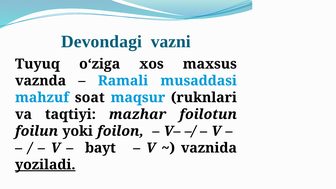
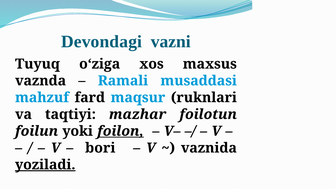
soat: soat -> fard (90, 98)
foilon underline: none -> present (120, 131)
bayt: bayt -> bori (100, 148)
